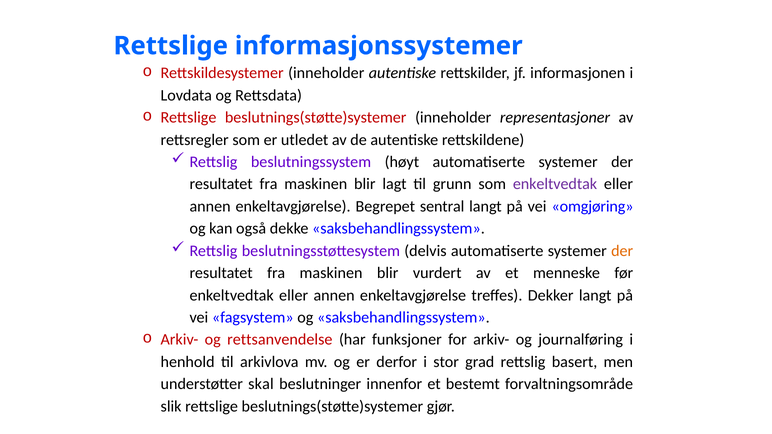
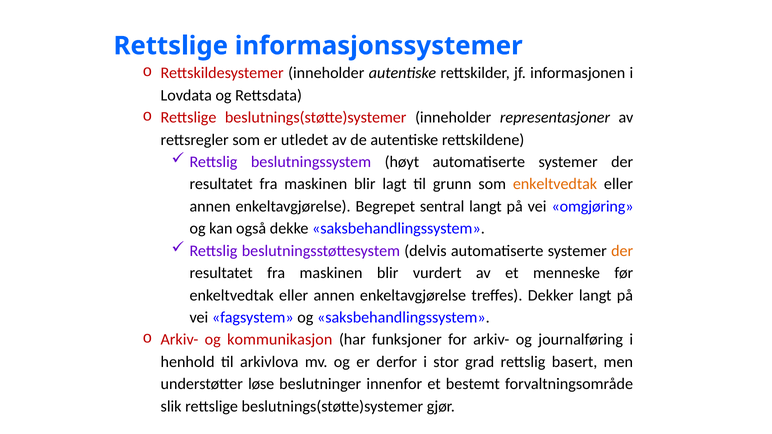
enkeltvedtak colour: purple -> orange (555, 184)
rettsanvendelse: rettsanvendelse -> kommunikasjon (280, 340)
skal: skal -> løse (261, 384)
